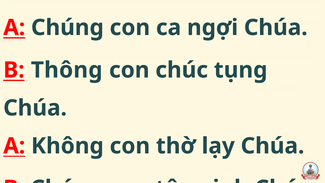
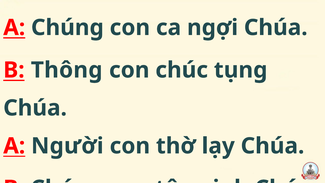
Không: Không -> Người (67, 146)
